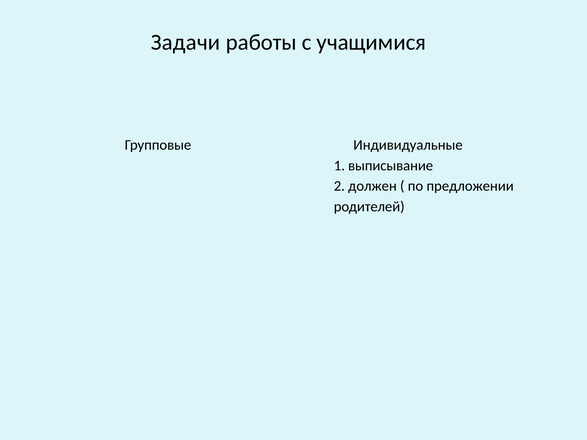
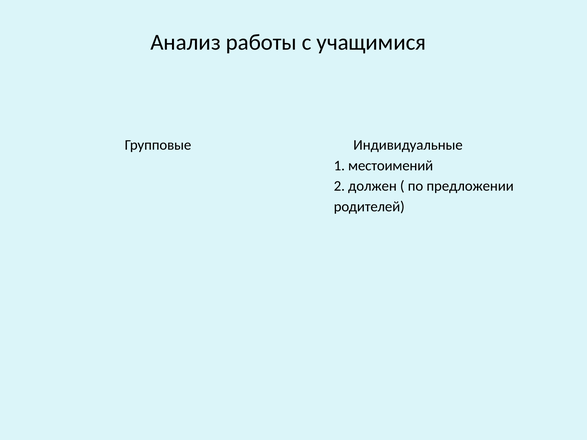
Задачи: Задачи -> Анализ (186, 42)
выписывание: выписывание -> местоимений (391, 166)
